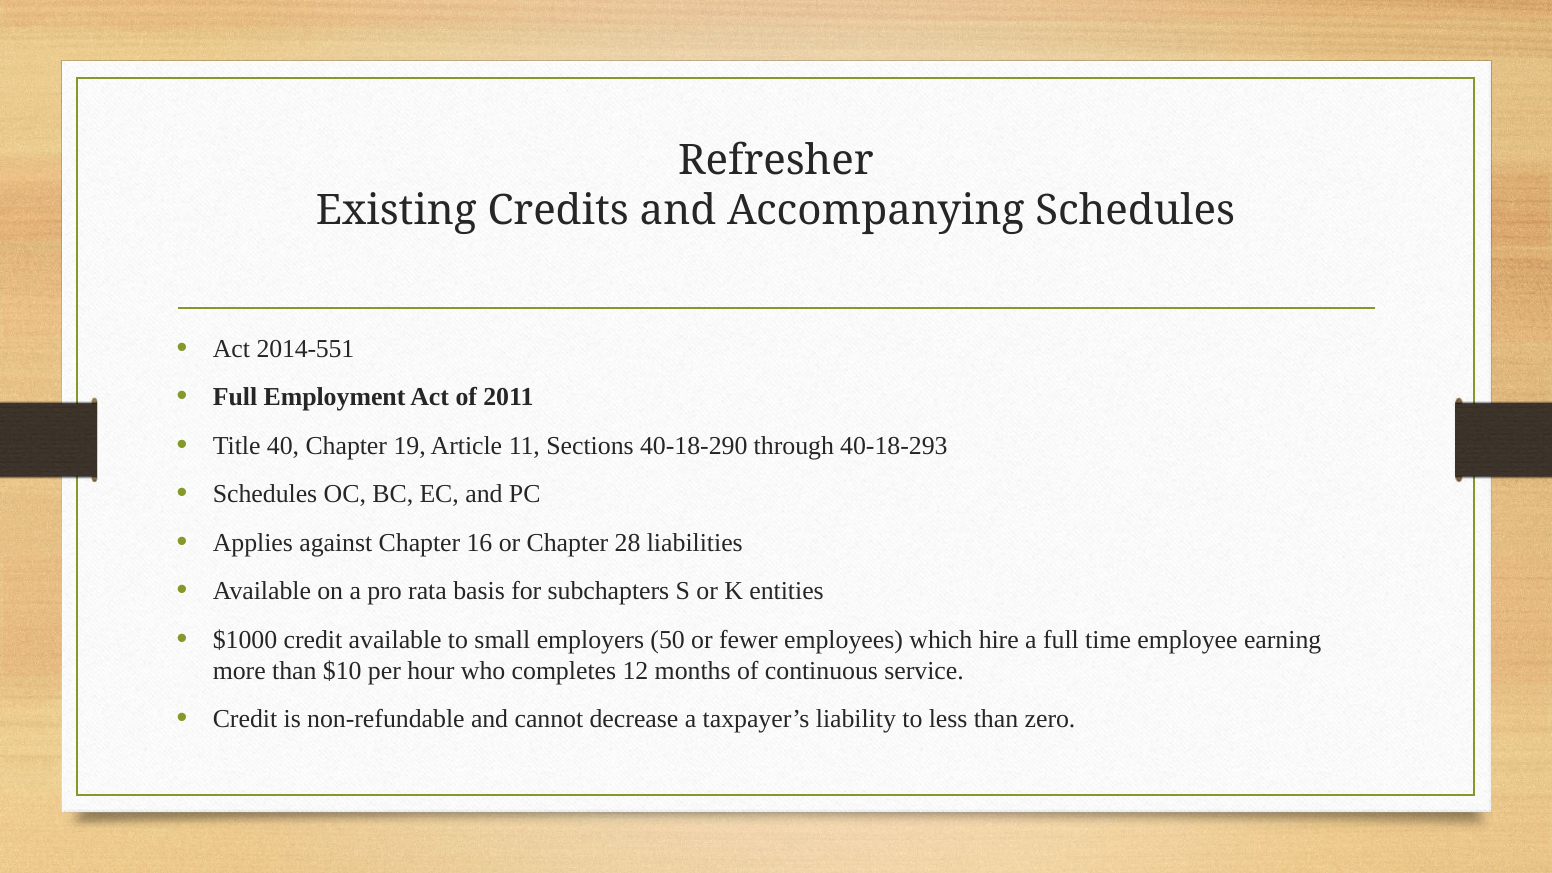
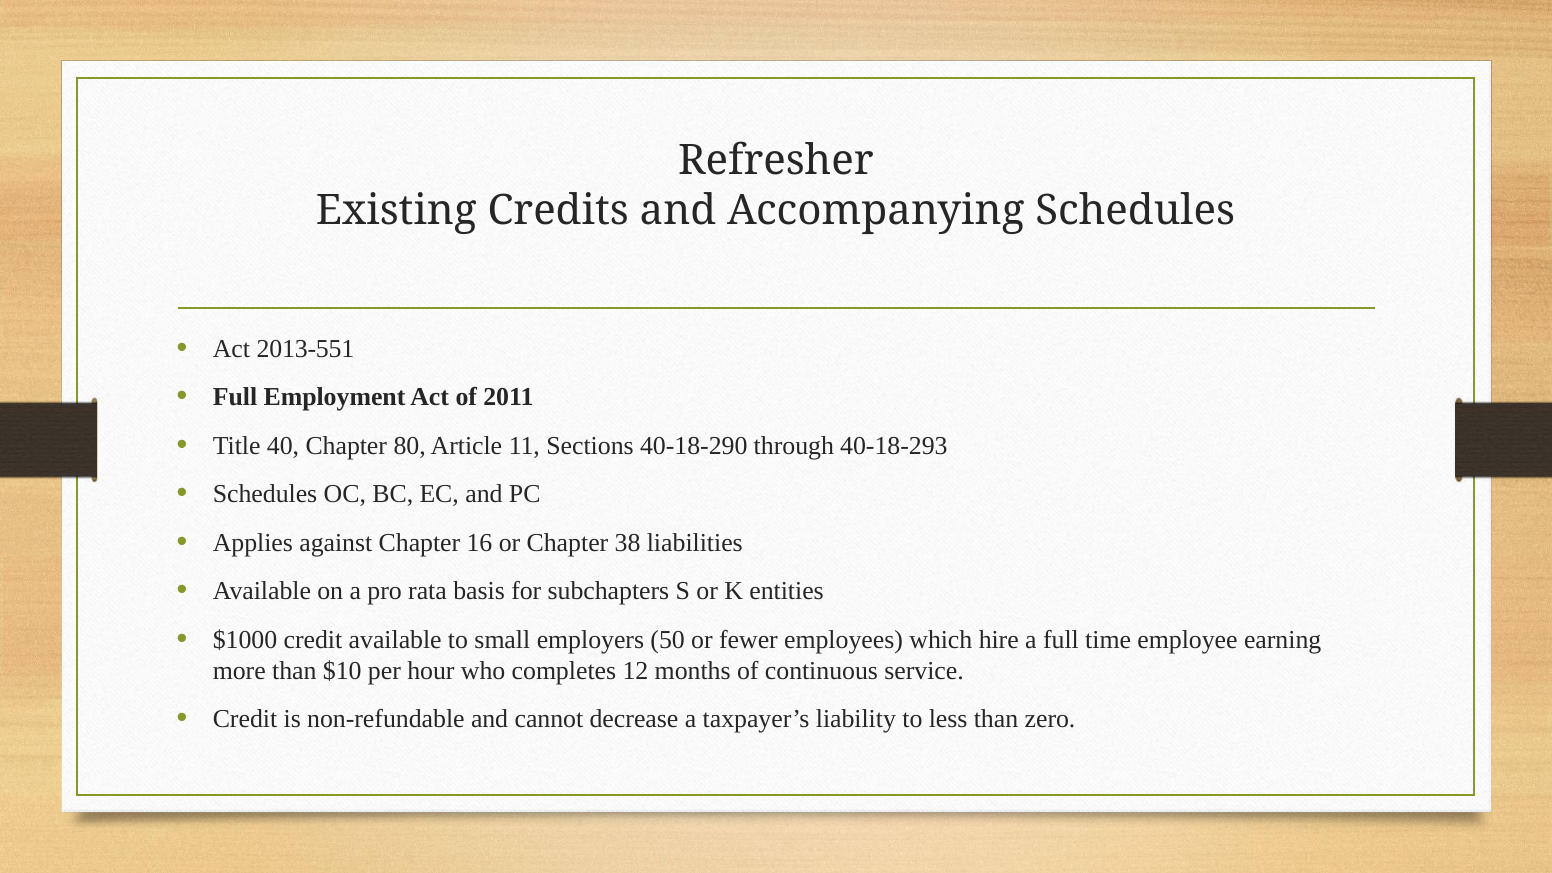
2014-551: 2014-551 -> 2013-551 (305, 349)
19: 19 -> 80 (410, 446)
28: 28 -> 38 (628, 543)
